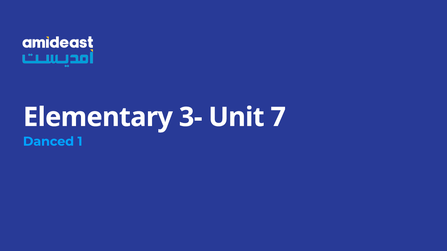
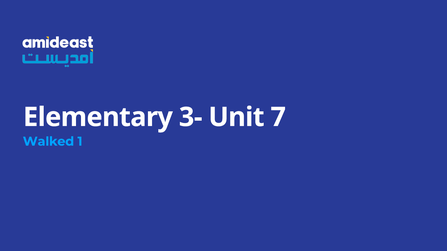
Danced: Danced -> Walked (48, 142)
